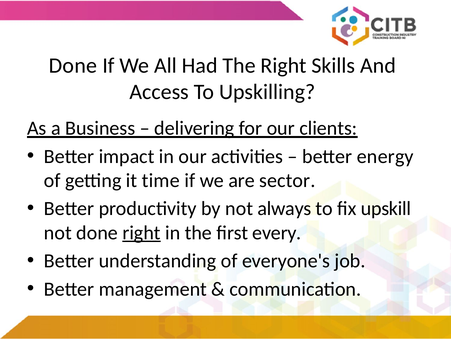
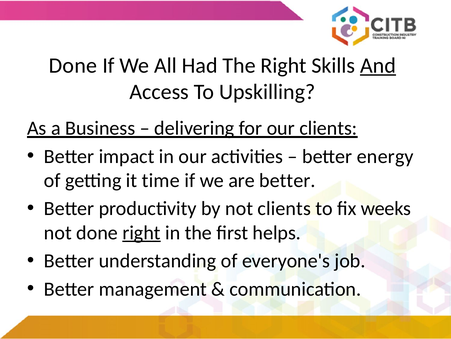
And underline: none -> present (378, 65)
are sector: sector -> better (287, 180)
not always: always -> clients (284, 208)
upskill: upskill -> weeks (386, 208)
every: every -> helps (277, 232)
